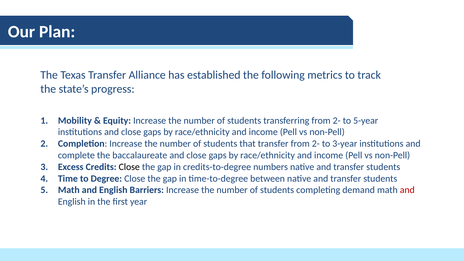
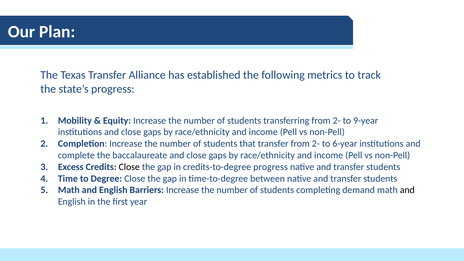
5-year: 5-year -> 9-year (366, 120)
3-year: 3-year -> 6-year (345, 144)
credits-to-degree numbers: numbers -> progress (271, 167)
and colour: red -> black (407, 190)
